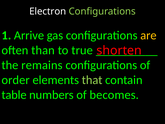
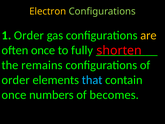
Electron colour: white -> yellow (48, 11)
1 Arrive: Arrive -> Order (29, 35)
often than: than -> once (43, 50)
true: true -> fully (82, 50)
that colour: light green -> light blue (92, 80)
table: table -> once (14, 95)
